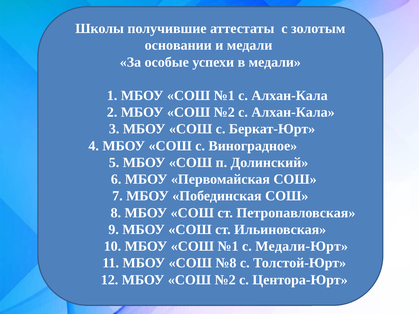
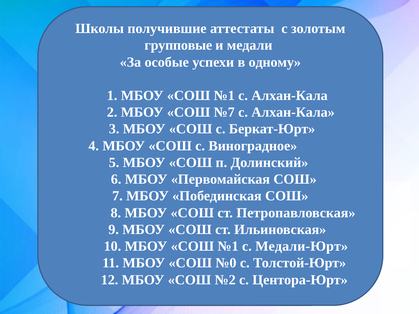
основании: основании -> групповые (178, 45)
в медали: медали -> одному (275, 62)
2 МБОУ СОШ №2: №2 -> №7 (224, 112)
№8: №8 -> №0 (226, 263)
